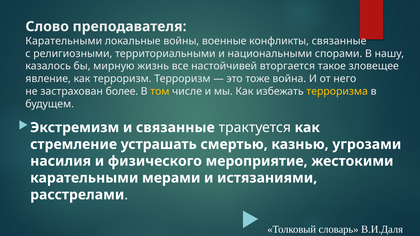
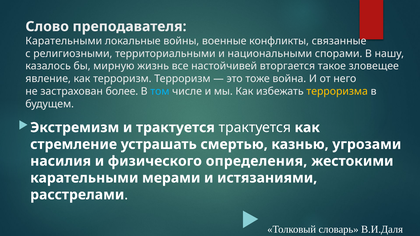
том colour: yellow -> light blue (160, 91)
и связанные: связанные -> трактуется (175, 128)
мероприятие: мероприятие -> определения (256, 161)
